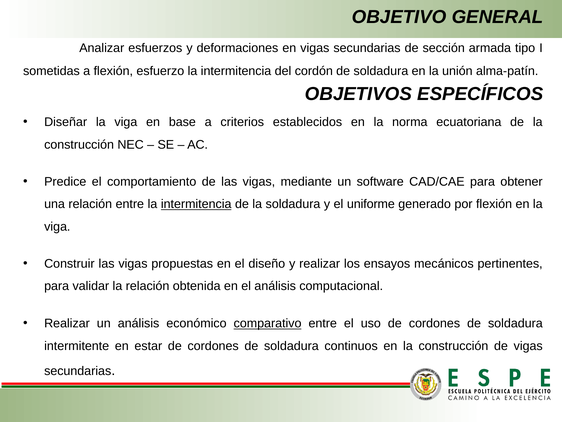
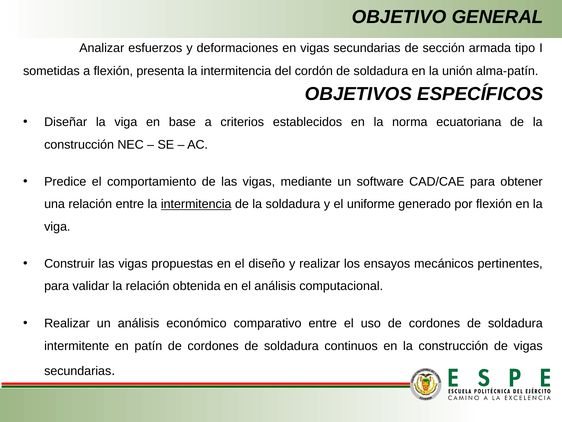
esfuerzo: esfuerzo -> presenta (160, 71)
comparativo underline: present -> none (268, 323)
estar: estar -> patín (148, 346)
